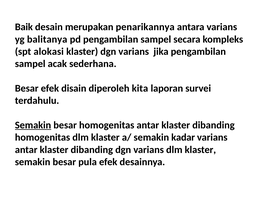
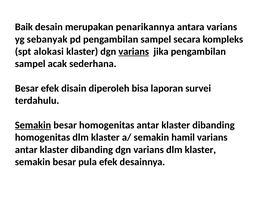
balitanya: balitanya -> sebanyak (47, 39)
varians underline: none -> present (134, 52)
kita: kita -> bisa (140, 88)
kadar: kadar -> hamil (183, 138)
